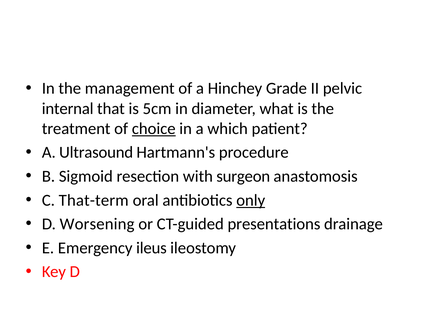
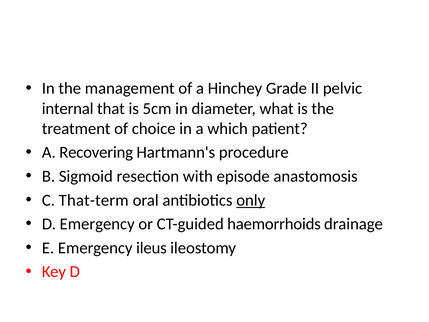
choice underline: present -> none (154, 128)
Ultrasound: Ultrasound -> Recovering (96, 152)
surgeon: surgeon -> episode (243, 176)
D Worsening: Worsening -> Emergency (97, 224)
presentations: presentations -> haemorrhoids (274, 224)
